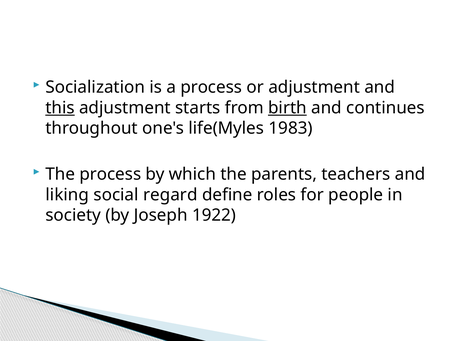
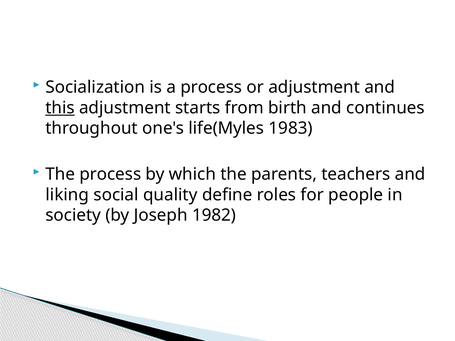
birth underline: present -> none (287, 108)
regard: regard -> quality (170, 195)
1922: 1922 -> 1982 (214, 215)
